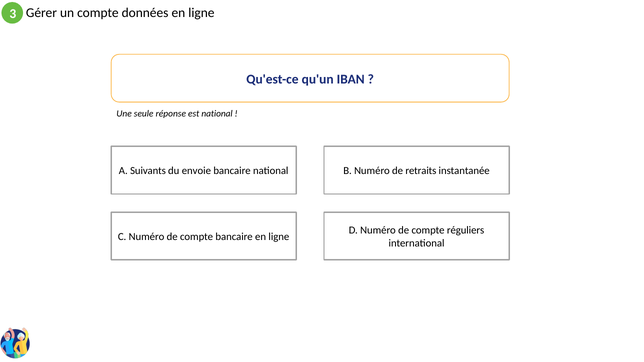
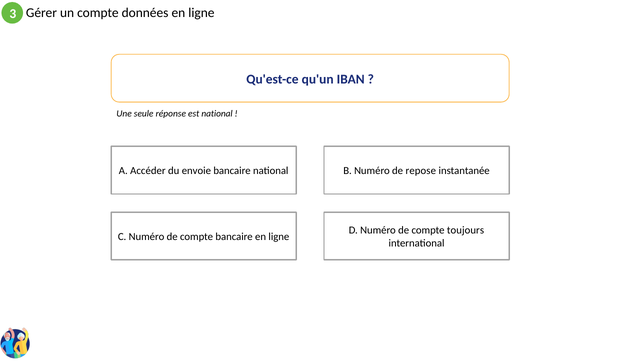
Suivants: Suivants -> Accéder (148, 171)
retraits: retraits -> repose (421, 171)
réguliers: réguliers -> toujours (465, 231)
